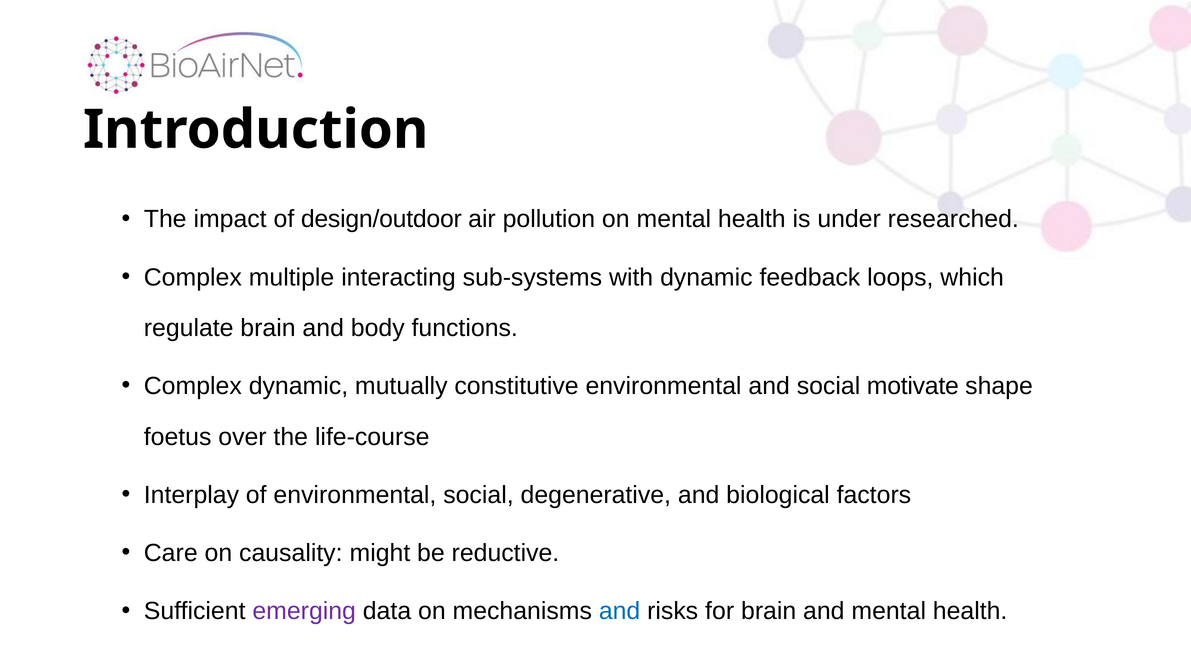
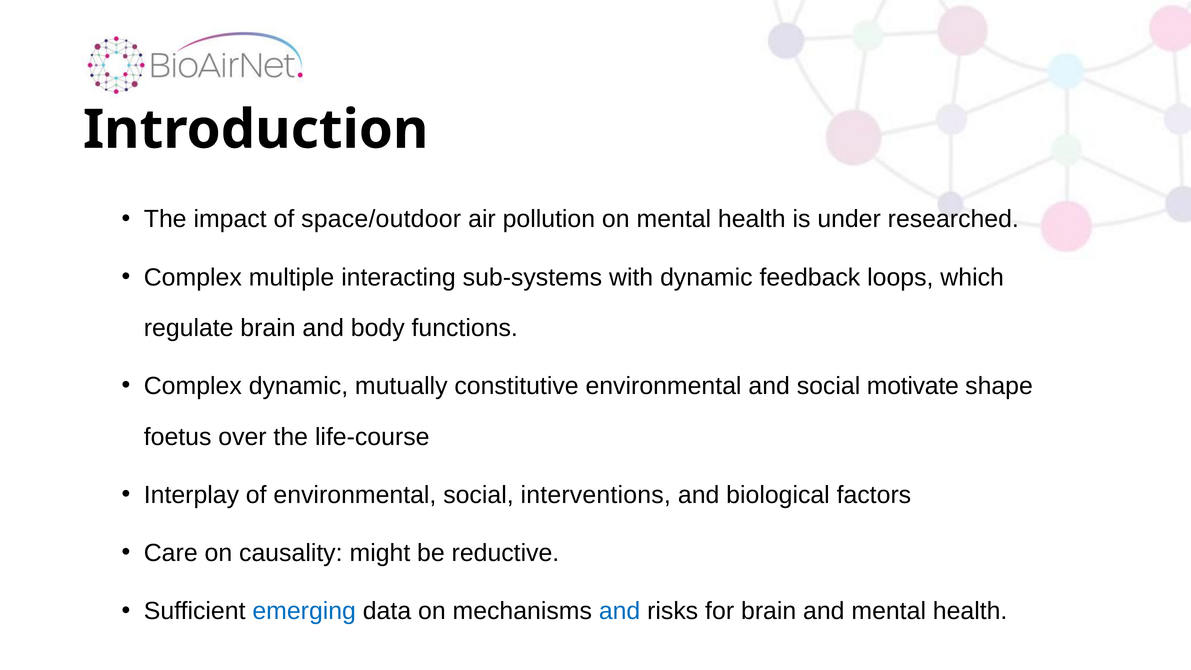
design/outdoor: design/outdoor -> space/outdoor (381, 219)
degenerative: degenerative -> interventions (596, 495)
emerging colour: purple -> blue (304, 611)
